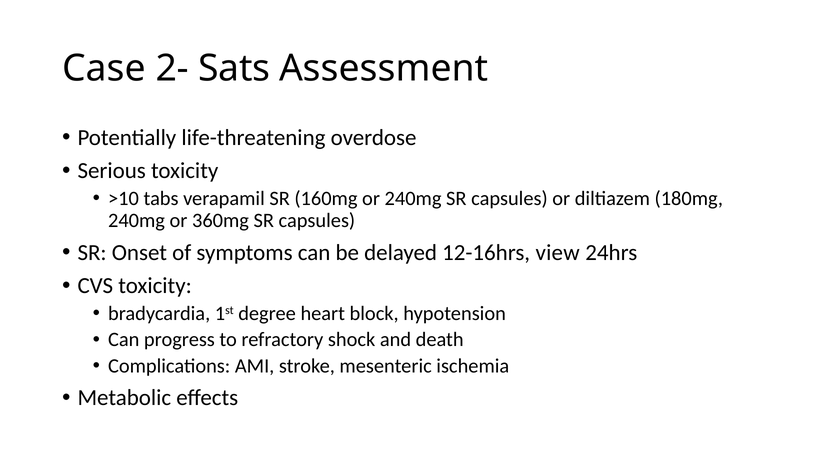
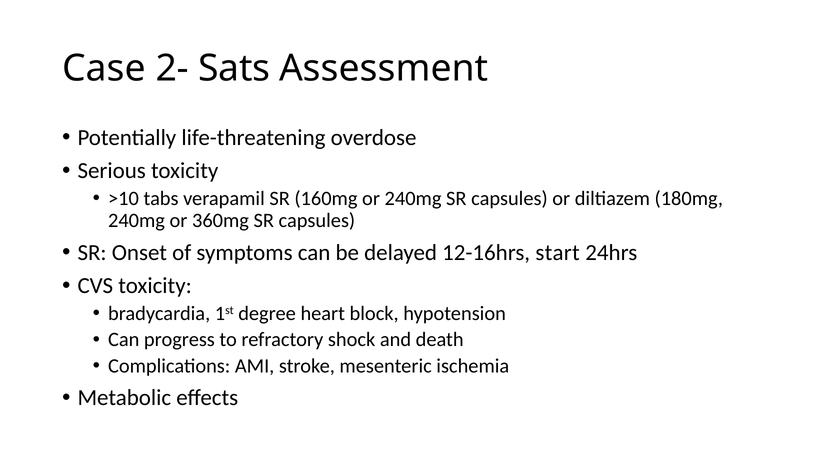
view: view -> start (558, 252)
